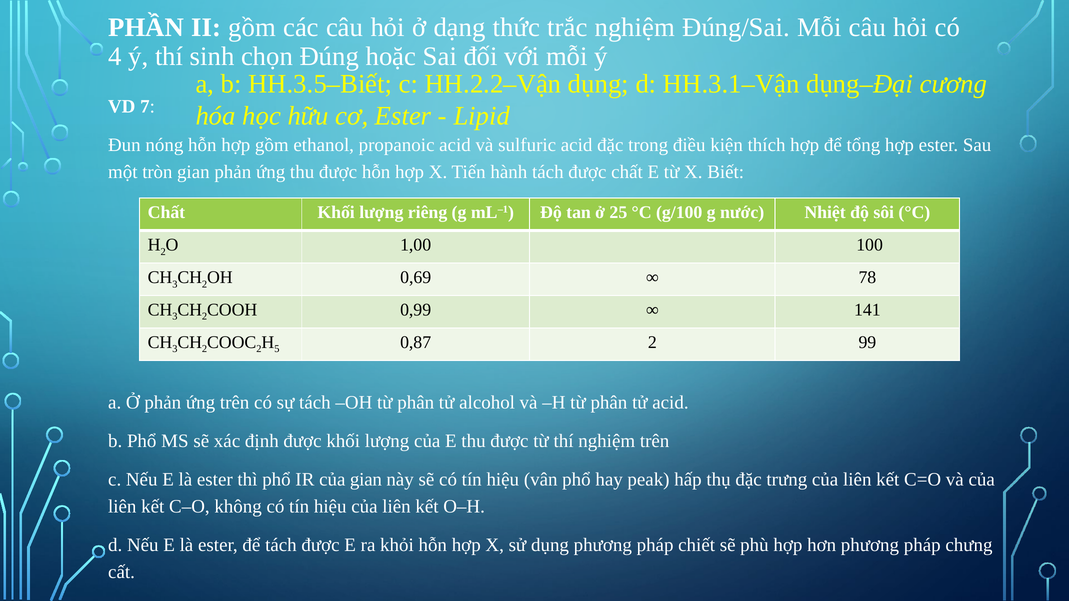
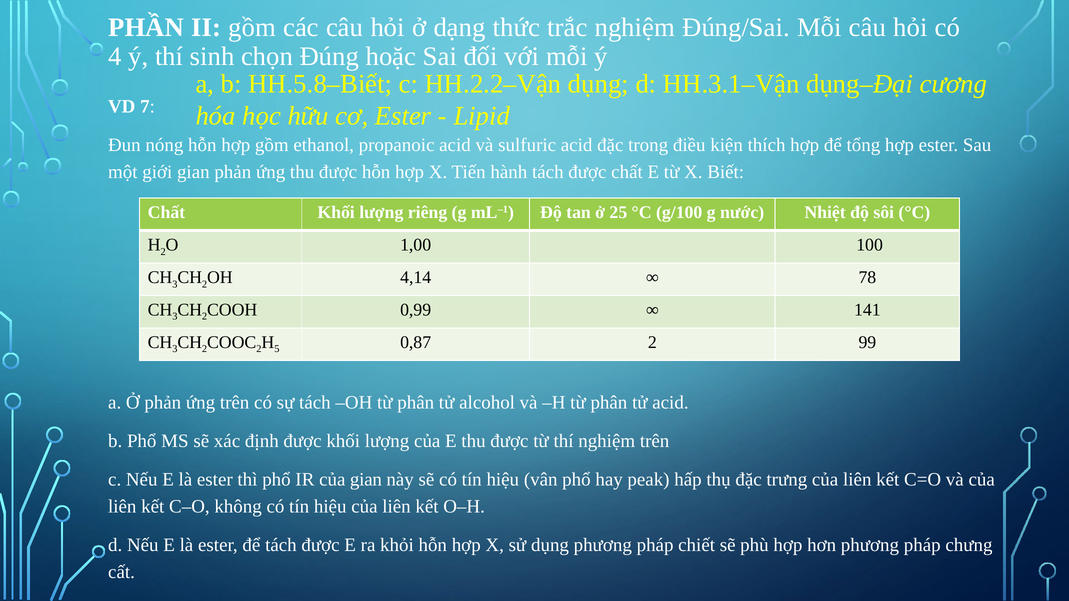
HH.3.5–Biết: HH.3.5–Biết -> HH.5.8–Biết (320, 84)
tròn: tròn -> giới (157, 172)
0,69: 0,69 -> 4,14 (416, 277)
